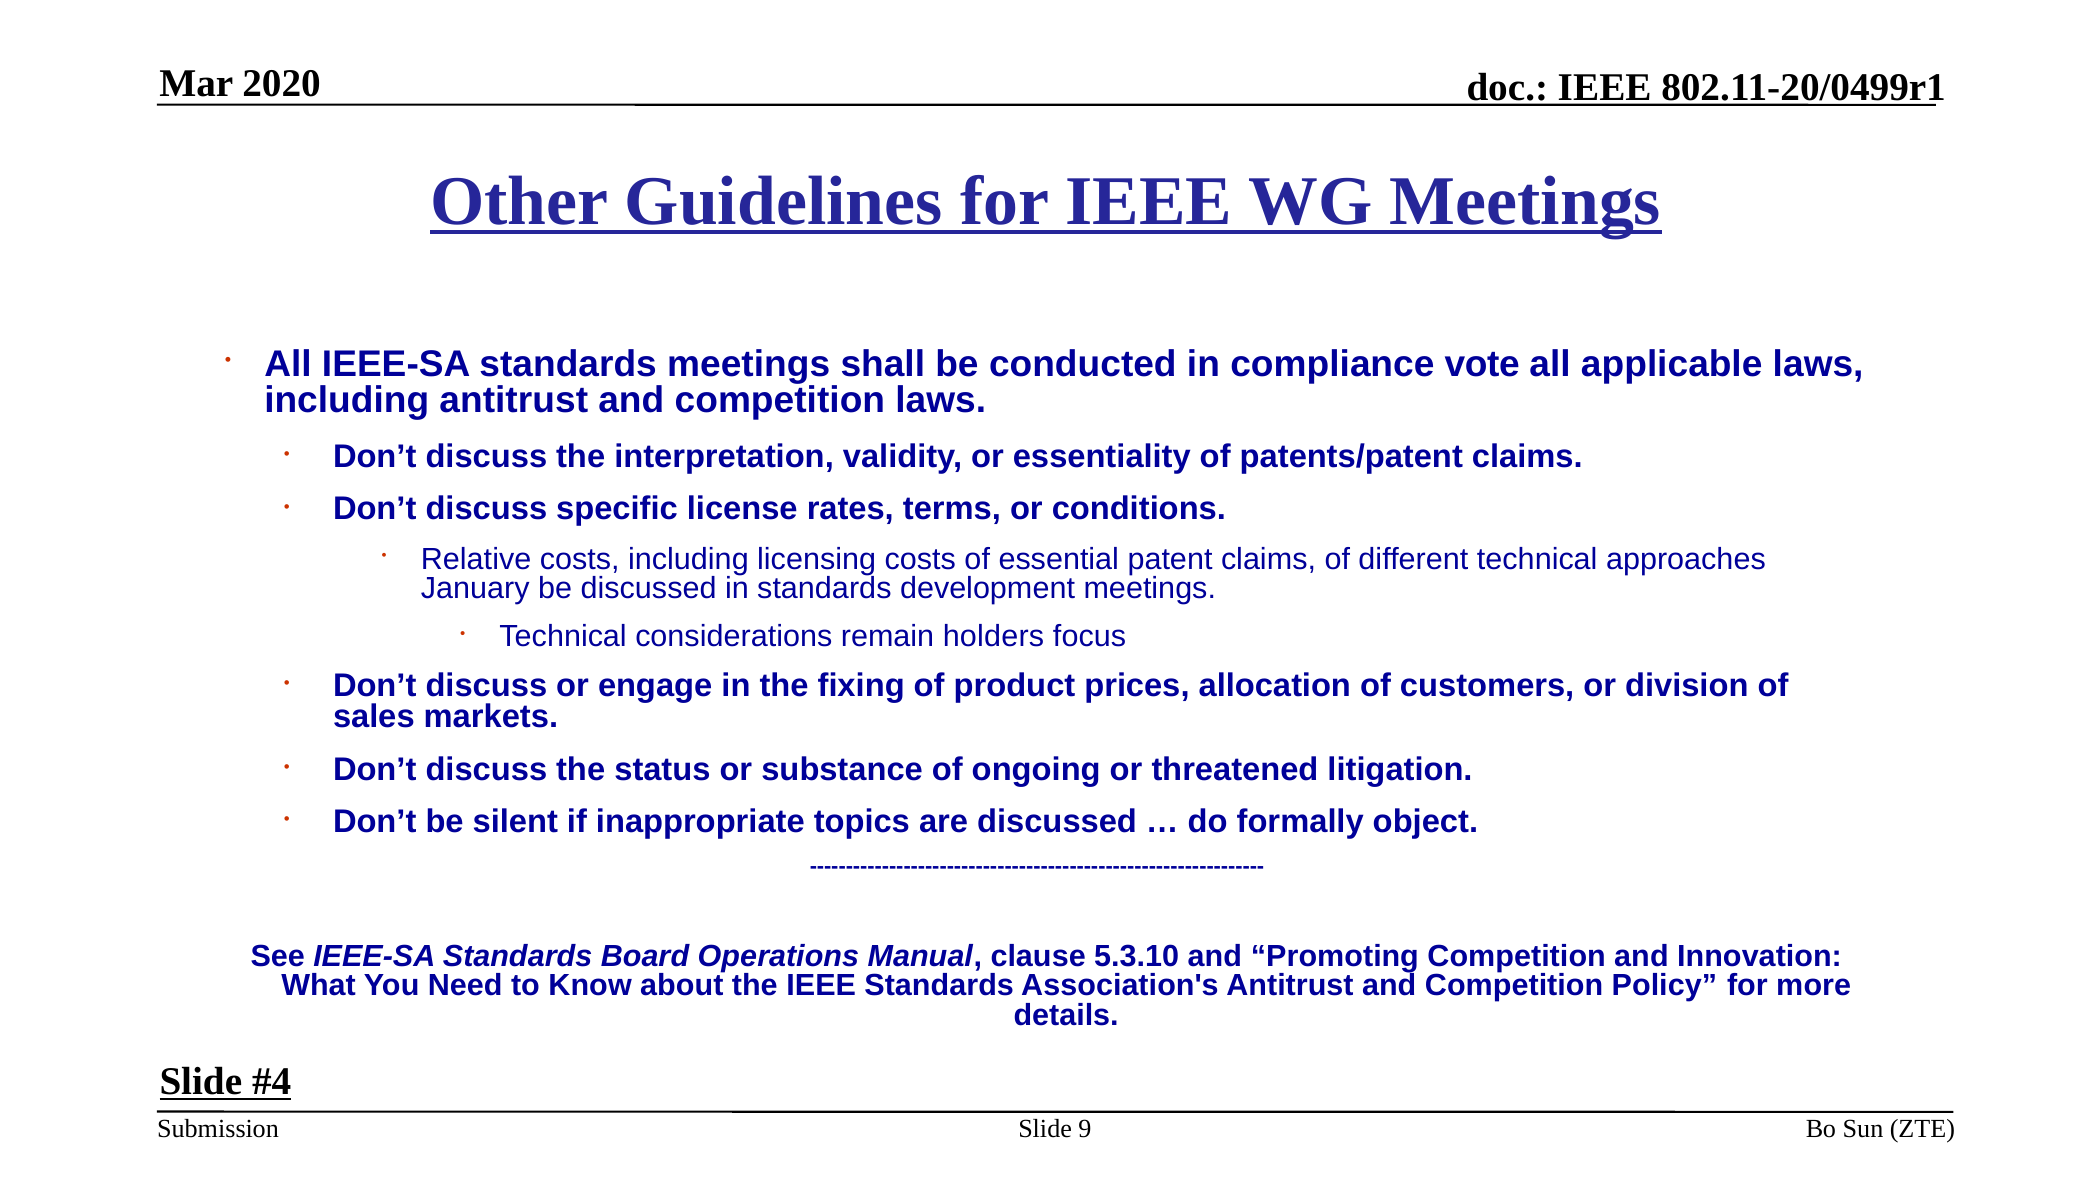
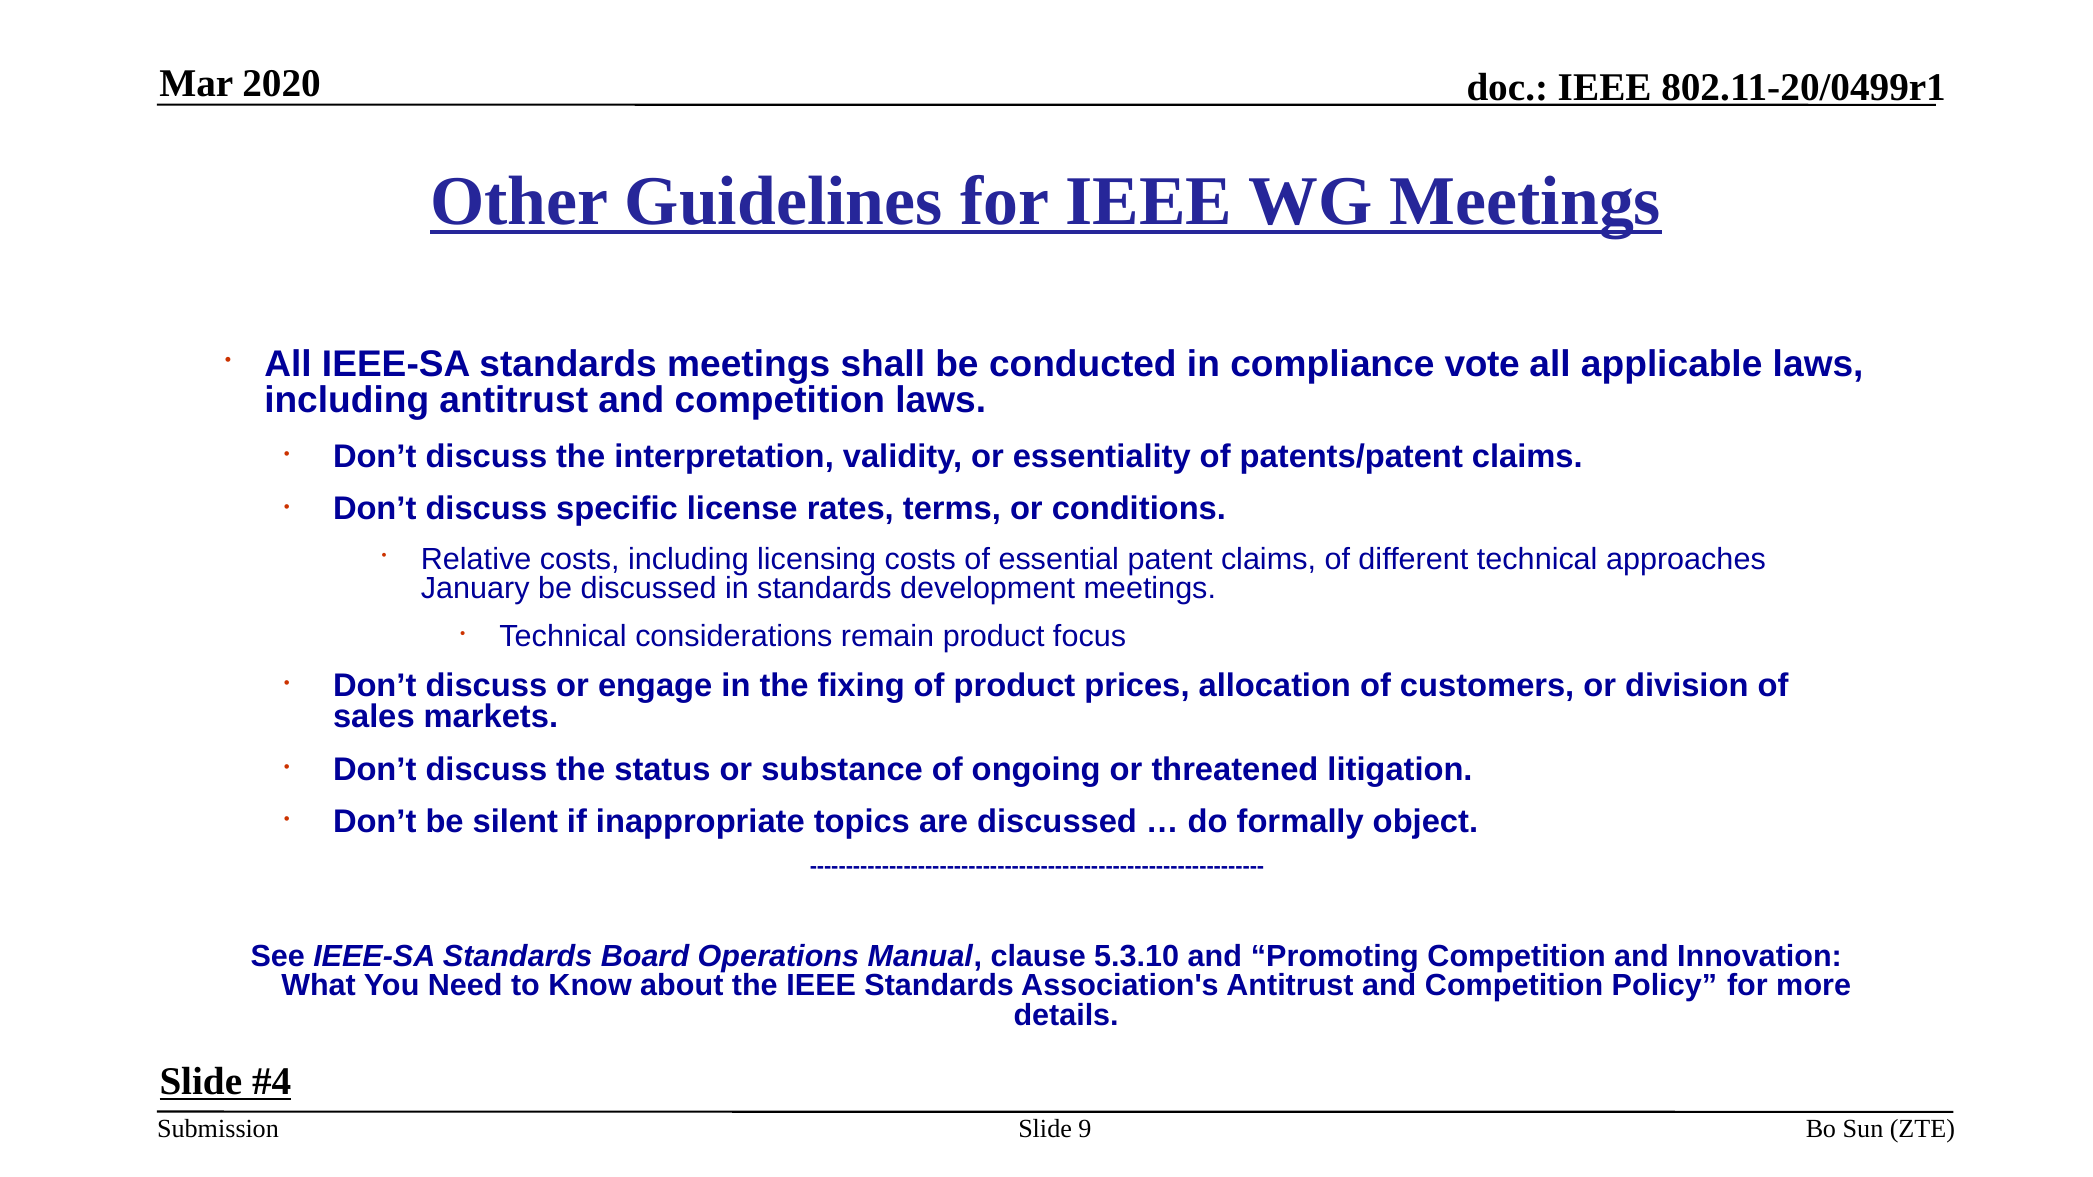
remain holders: holders -> product (994, 636)
